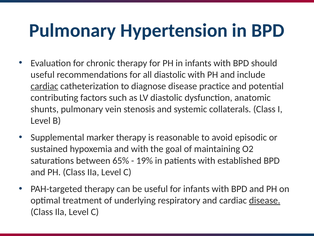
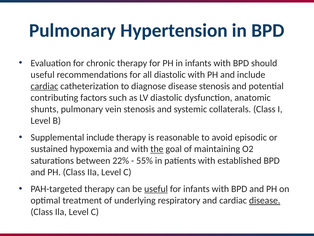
disease practice: practice -> stenosis (215, 86)
Supplemental marker: marker -> include (100, 137)
the underline: none -> present (157, 149)
65%: 65% -> 22% (121, 160)
19%: 19% -> 55% (145, 160)
useful underline: none -> present (156, 189)
